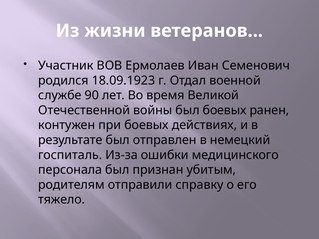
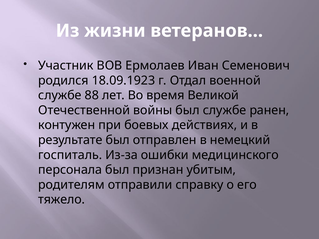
90: 90 -> 88 (92, 95)
был боевых: боевых -> службе (225, 110)
